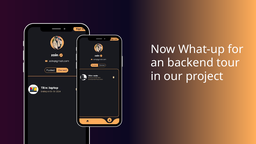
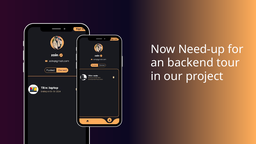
What-up: What-up -> Need-up (202, 49)
